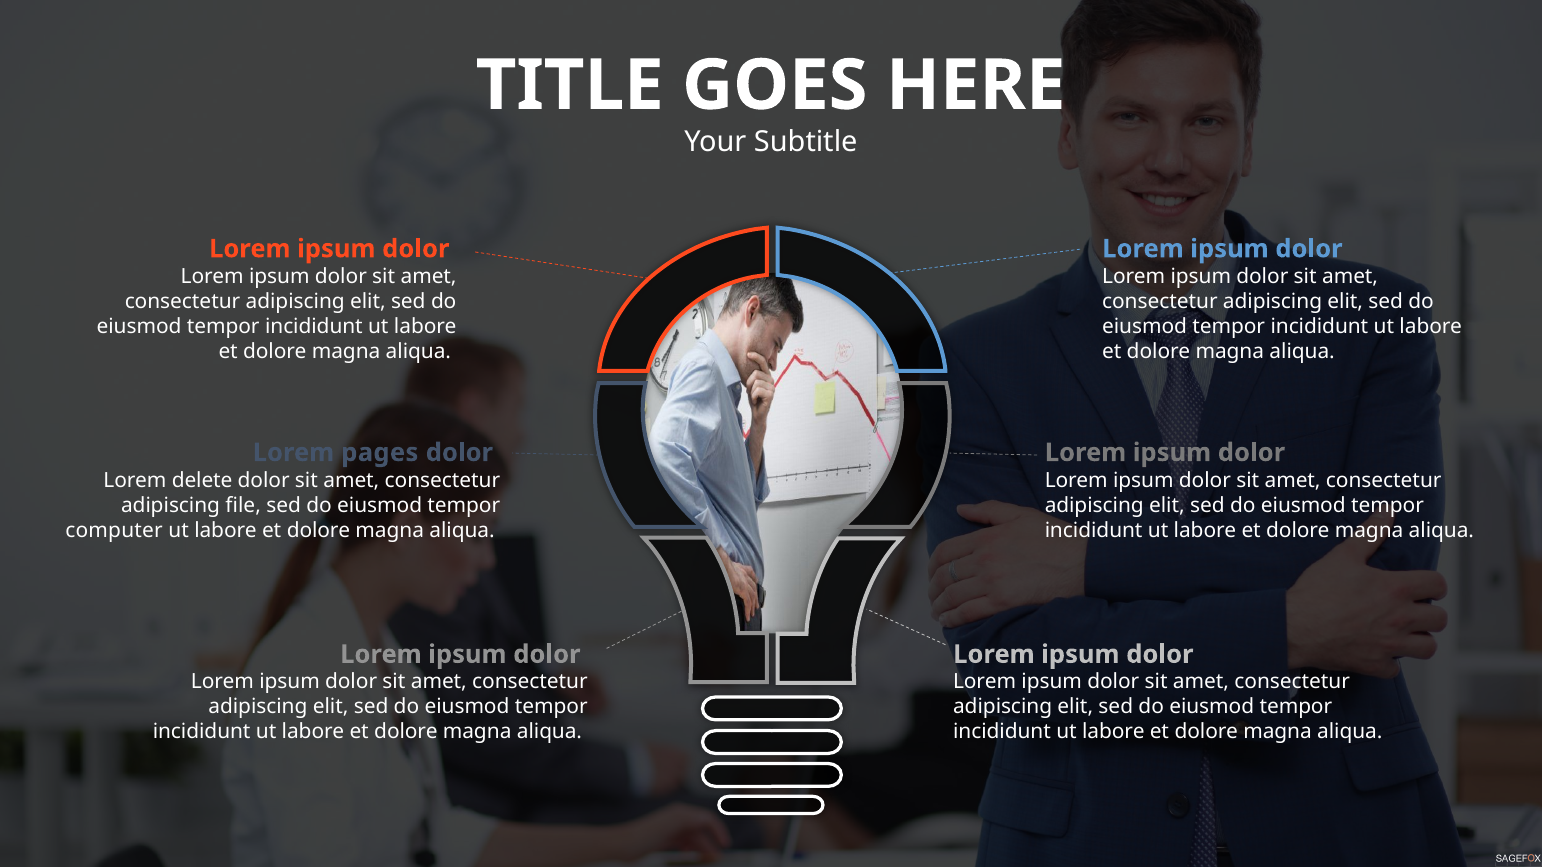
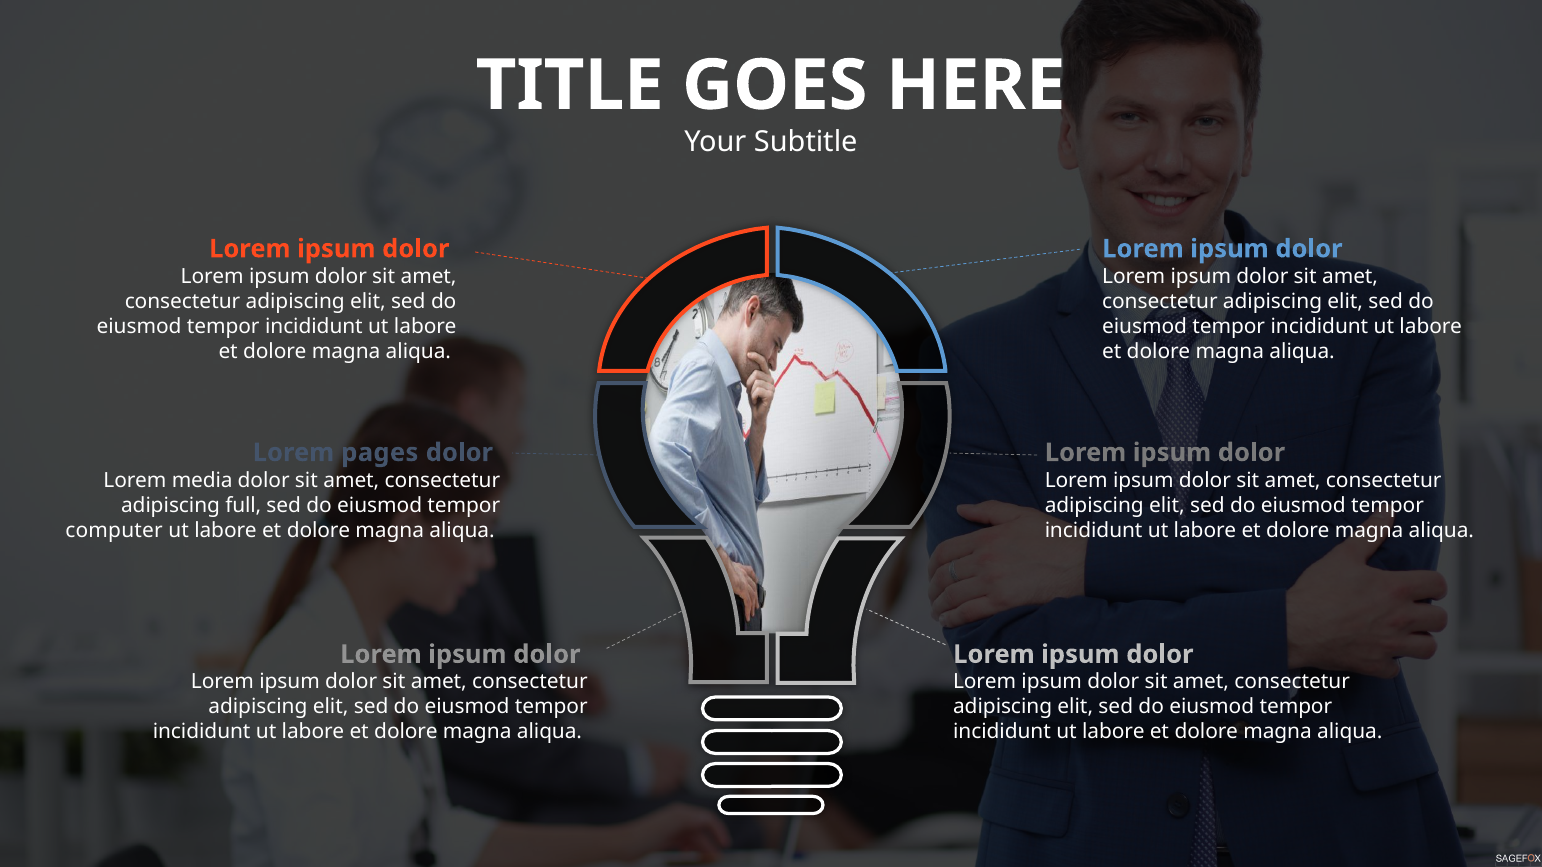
delete: delete -> media (202, 480)
file: file -> full (243, 505)
